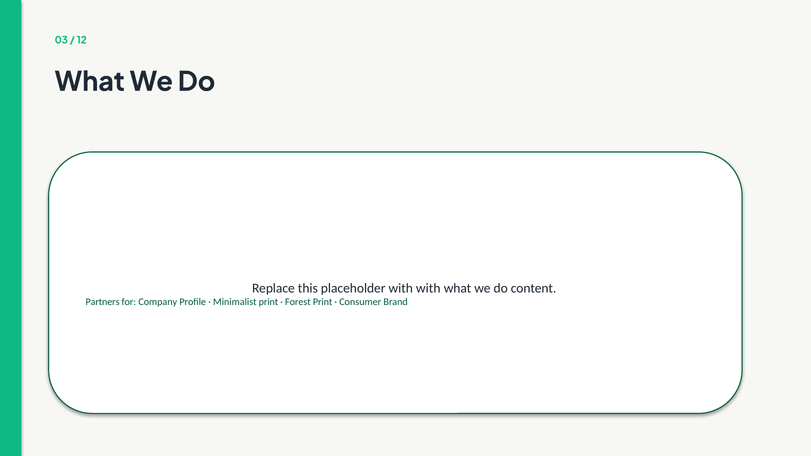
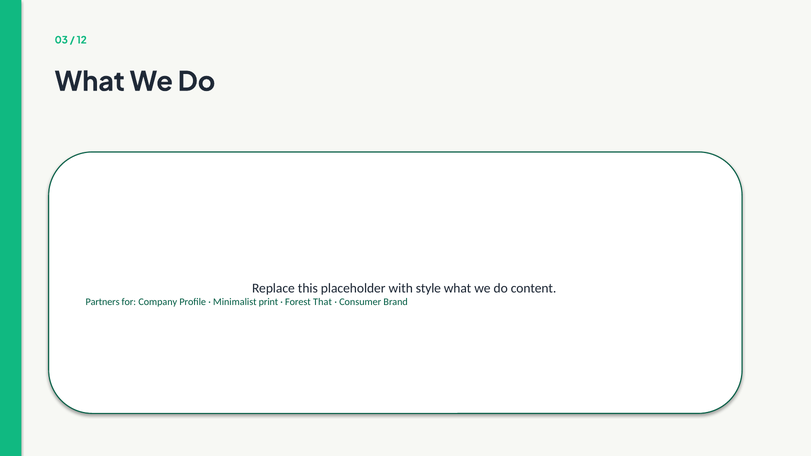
with with: with -> style (428, 288)
Forest Print: Print -> That (323, 302)
